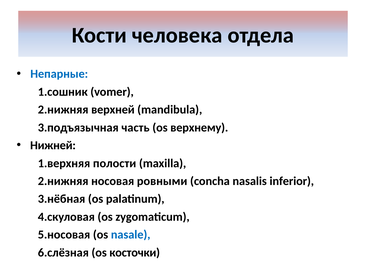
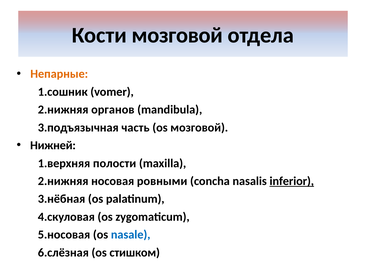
Кости человека: человека -> мозговой (177, 35)
Непарные colour: blue -> orange (59, 74)
верхней: верхней -> органов (113, 110)
os верхнему: верхнему -> мозговой (199, 128)
inferior underline: none -> present (292, 181)
косточки: косточки -> стишком (135, 253)
